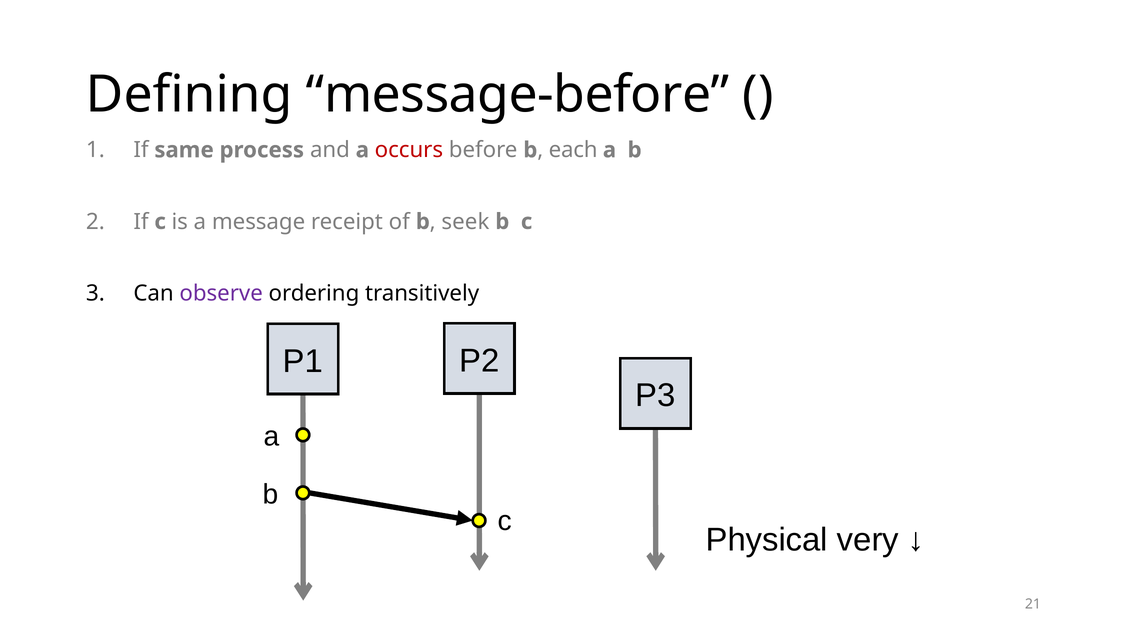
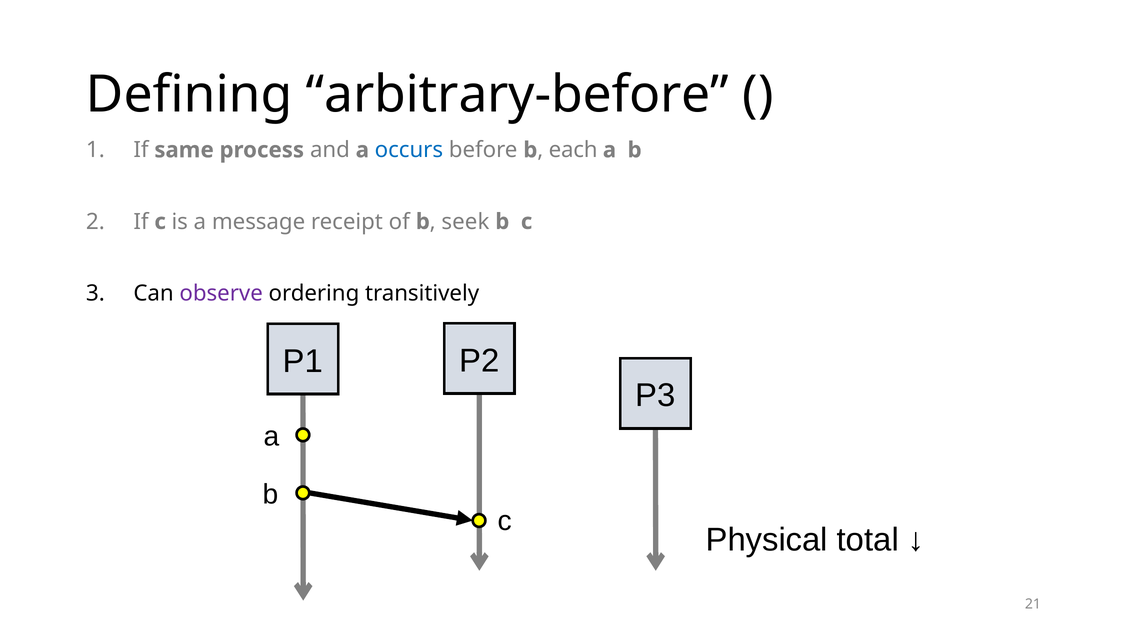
message-before: message-before -> arbitrary-before (517, 95)
occurs colour: red -> blue (409, 150)
very: very -> total (868, 540)
